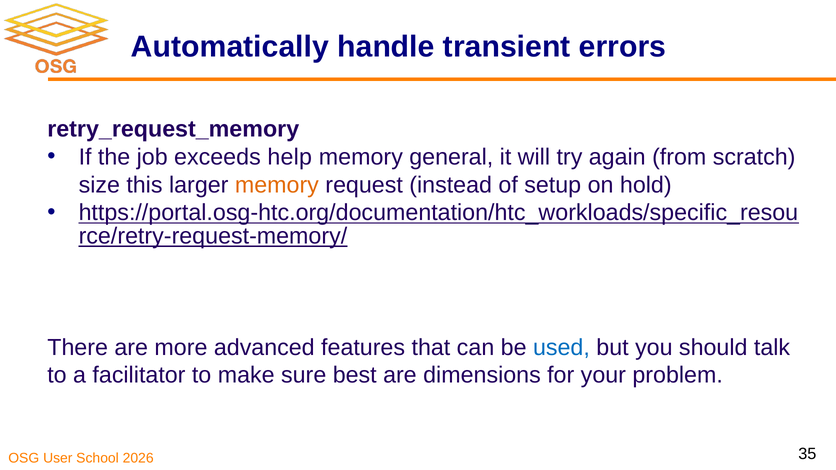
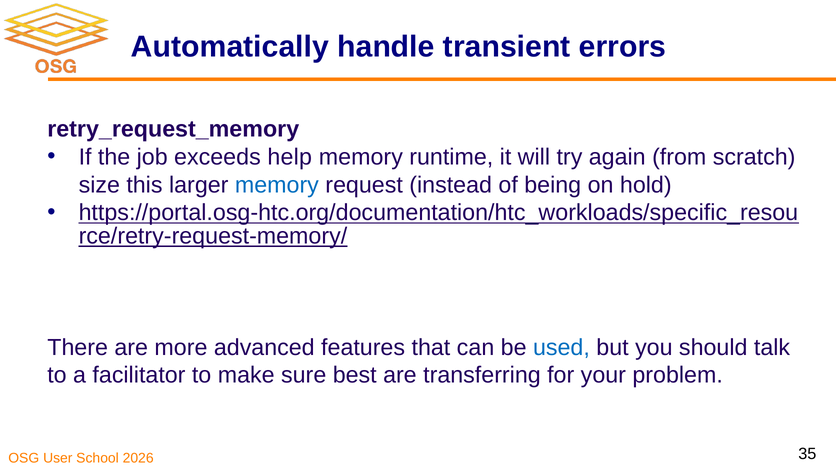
general: general -> runtime (451, 157)
memory colour: orange -> blue (277, 185)
setup: setup -> being (553, 185)
dimensions: dimensions -> transferring (482, 376)
